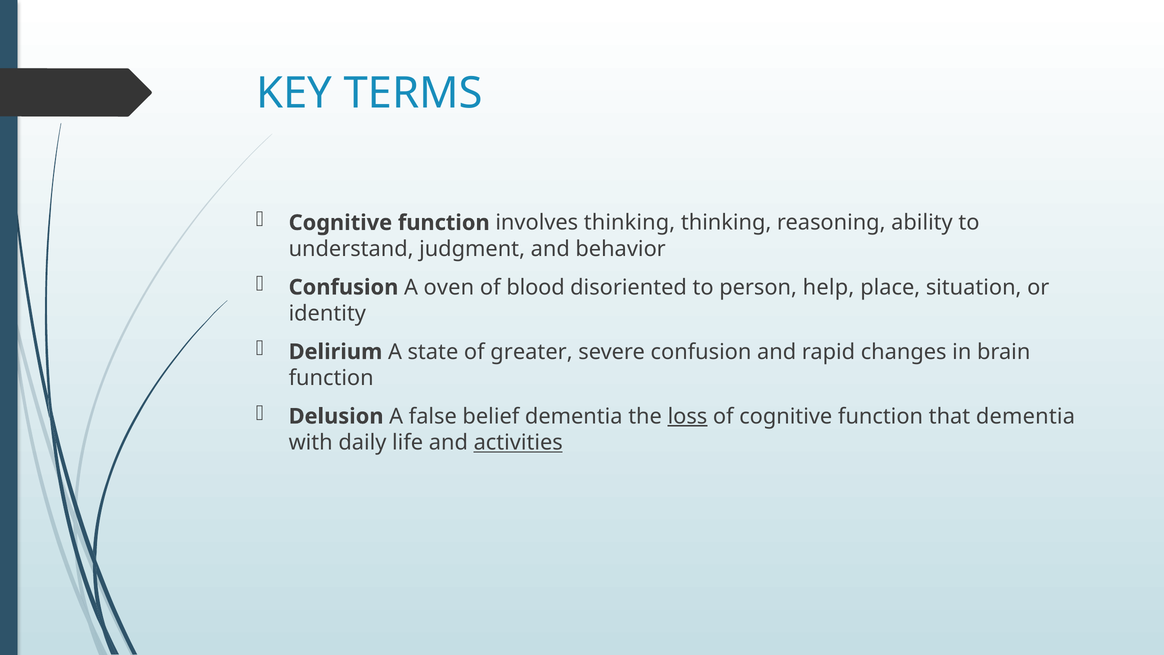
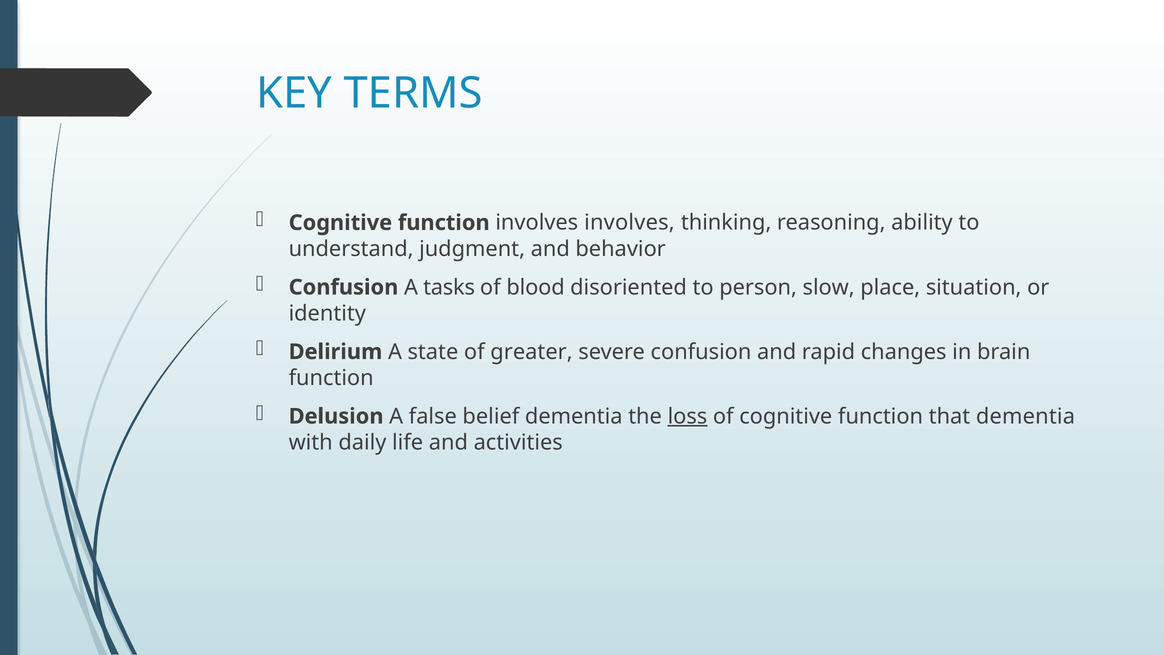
involves thinking: thinking -> involves (629, 223)
oven: oven -> tasks (449, 287)
help: help -> slow (829, 287)
activities underline: present -> none (518, 442)
